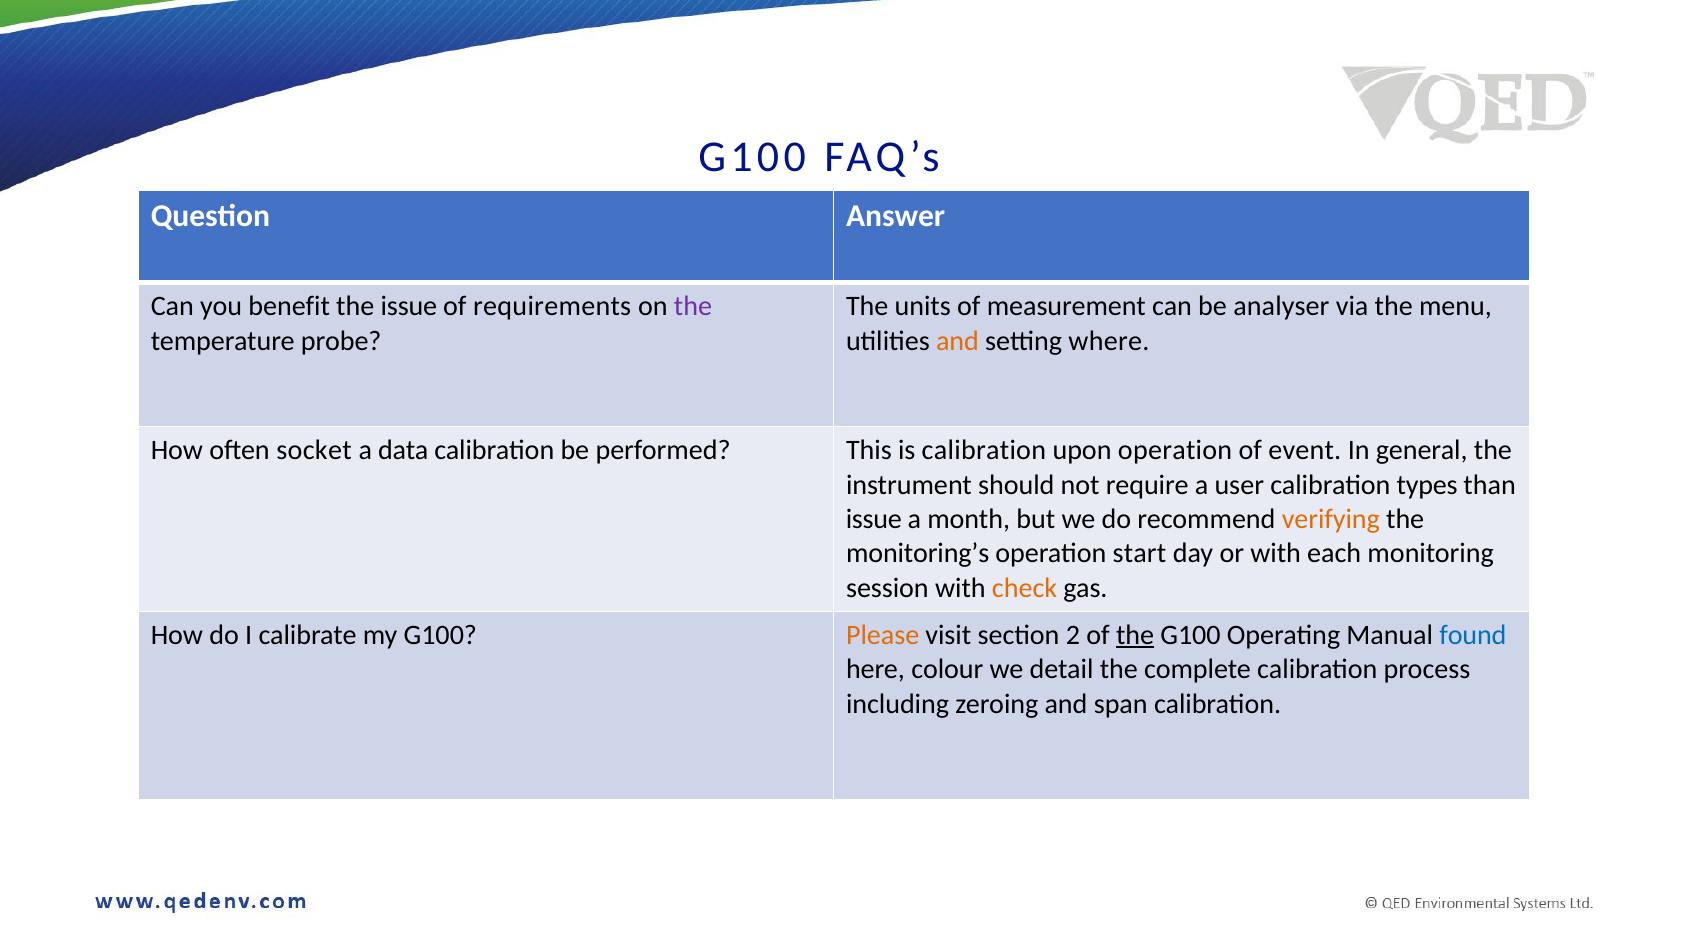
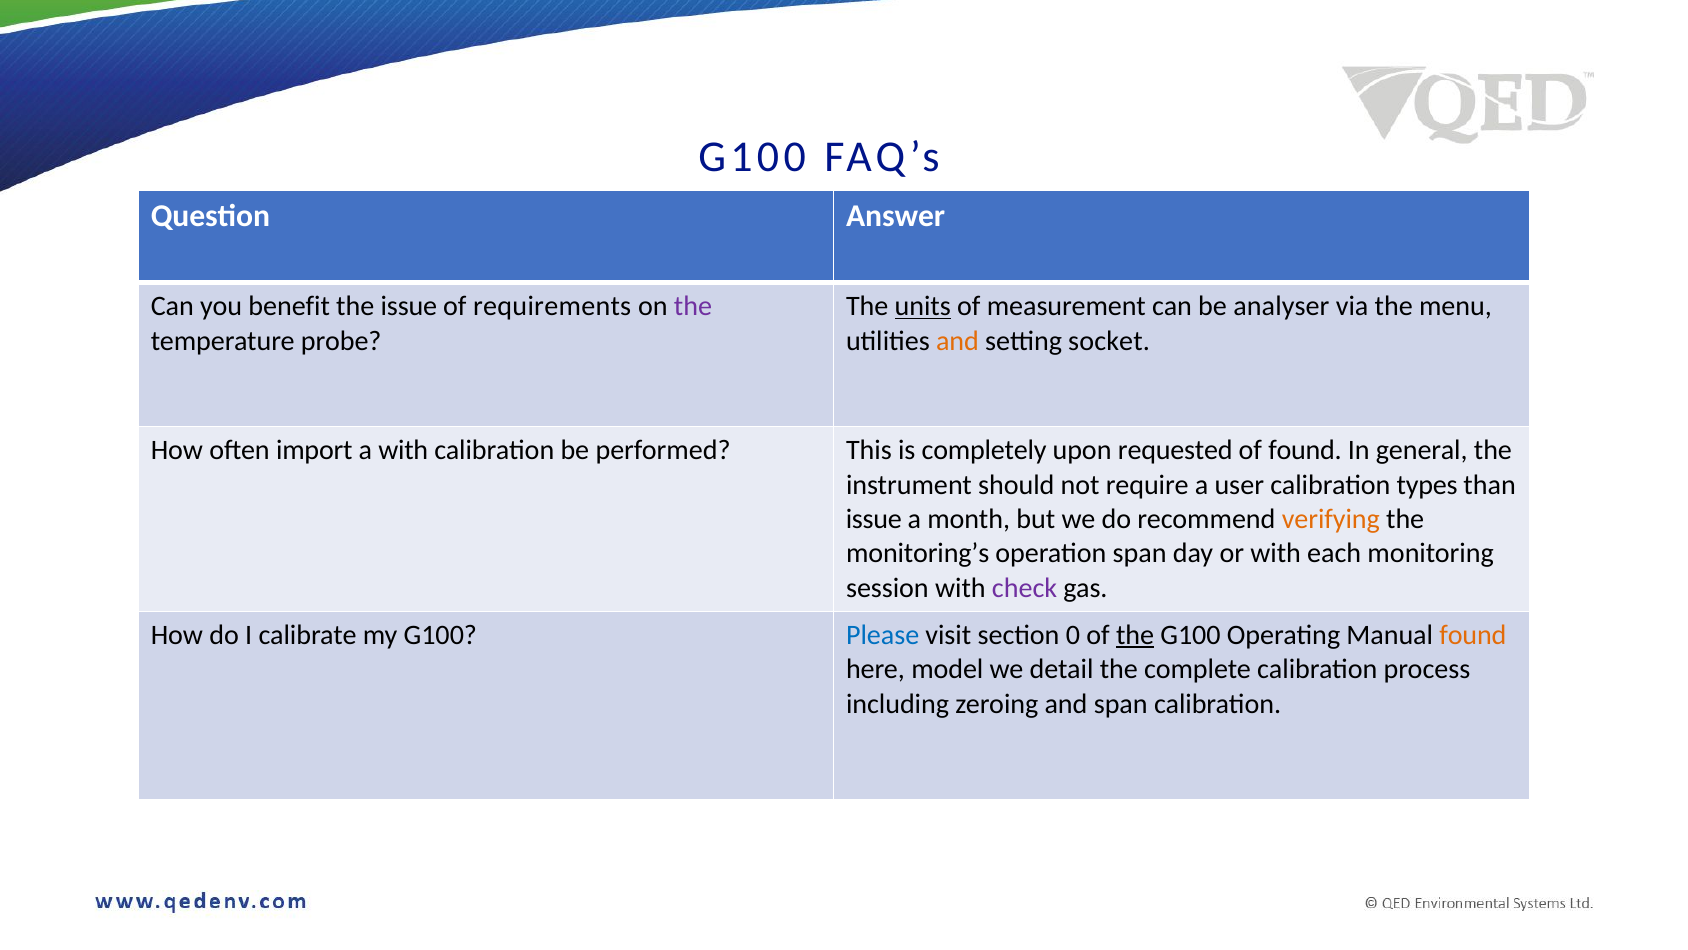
units underline: none -> present (923, 306)
where: where -> socket (1109, 341)
socket: socket -> import (314, 450)
a data: data -> with (403, 450)
is calibration: calibration -> completely (984, 450)
upon operation: operation -> requested (1175, 450)
of event: event -> found (1305, 450)
operation start: start -> span (1140, 553)
check colour: orange -> purple (1025, 588)
Please colour: orange -> blue (883, 635)
2: 2 -> 0 (1073, 635)
found colour: blue -> orange (1473, 635)
colour: colour -> model (947, 669)
